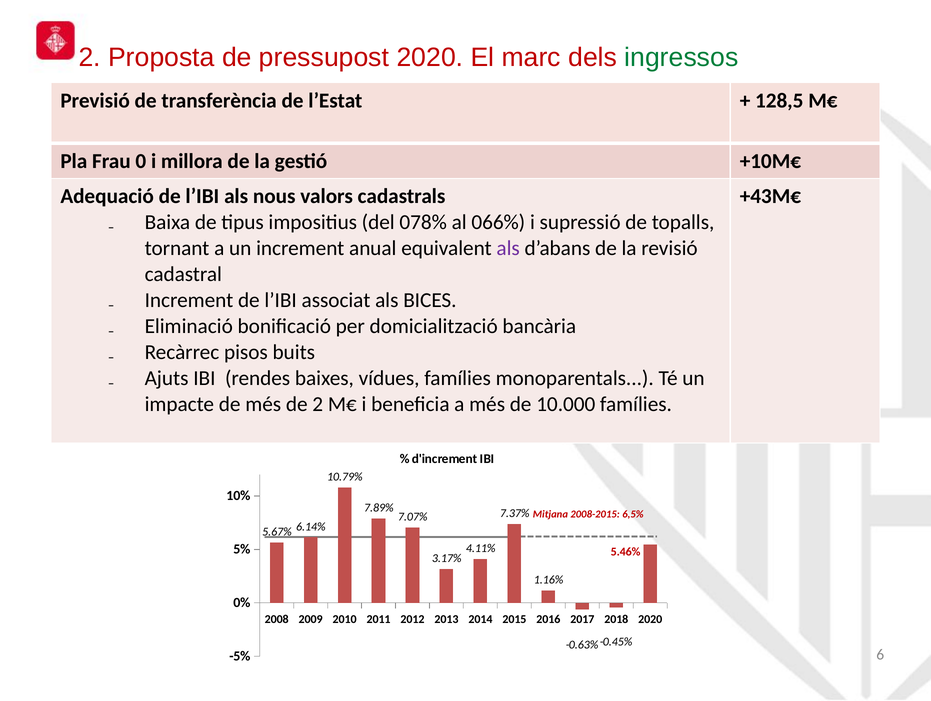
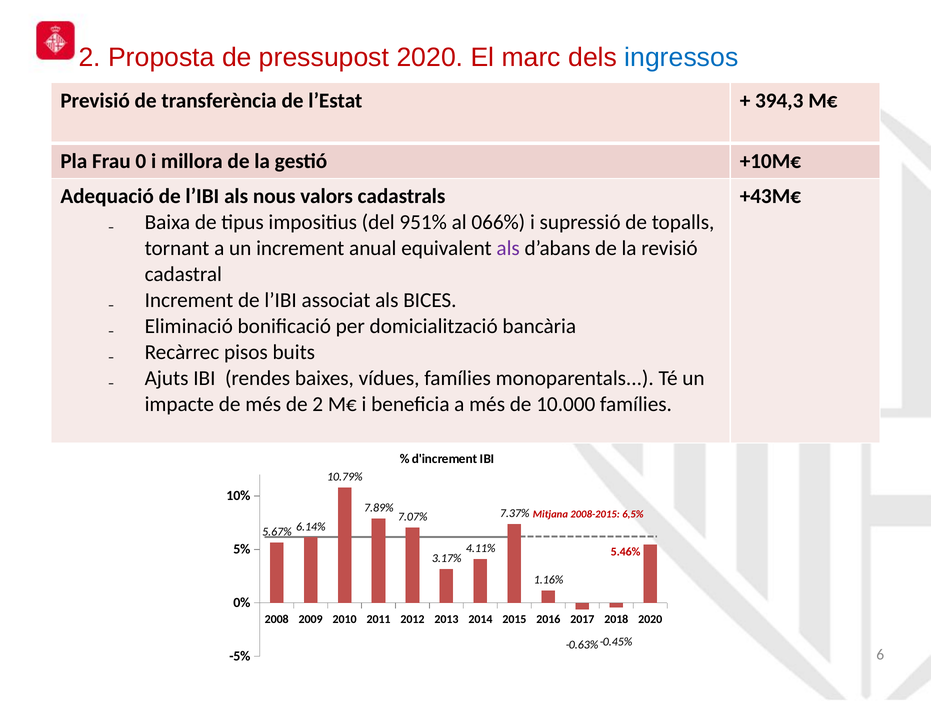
ingressos colour: green -> blue (681, 58)
128,5: 128,5 -> 394,3 (779, 101)
078%: 078% -> 951% (423, 222)
